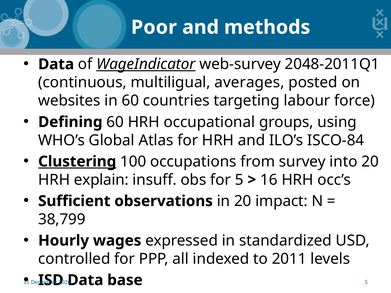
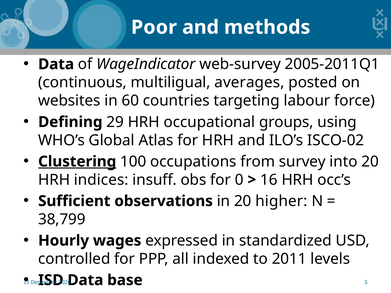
WageIndicator underline: present -> none (146, 64)
2048-2011Q1: 2048-2011Q1 -> 2005-2011Q1 (332, 64)
Defining 60: 60 -> 29 (115, 122)
ISCO-84: ISCO-84 -> ISCO-02 (336, 140)
explain: explain -> indices (101, 180)
for 5: 5 -> 0 (239, 180)
impact: impact -> higher (281, 201)
